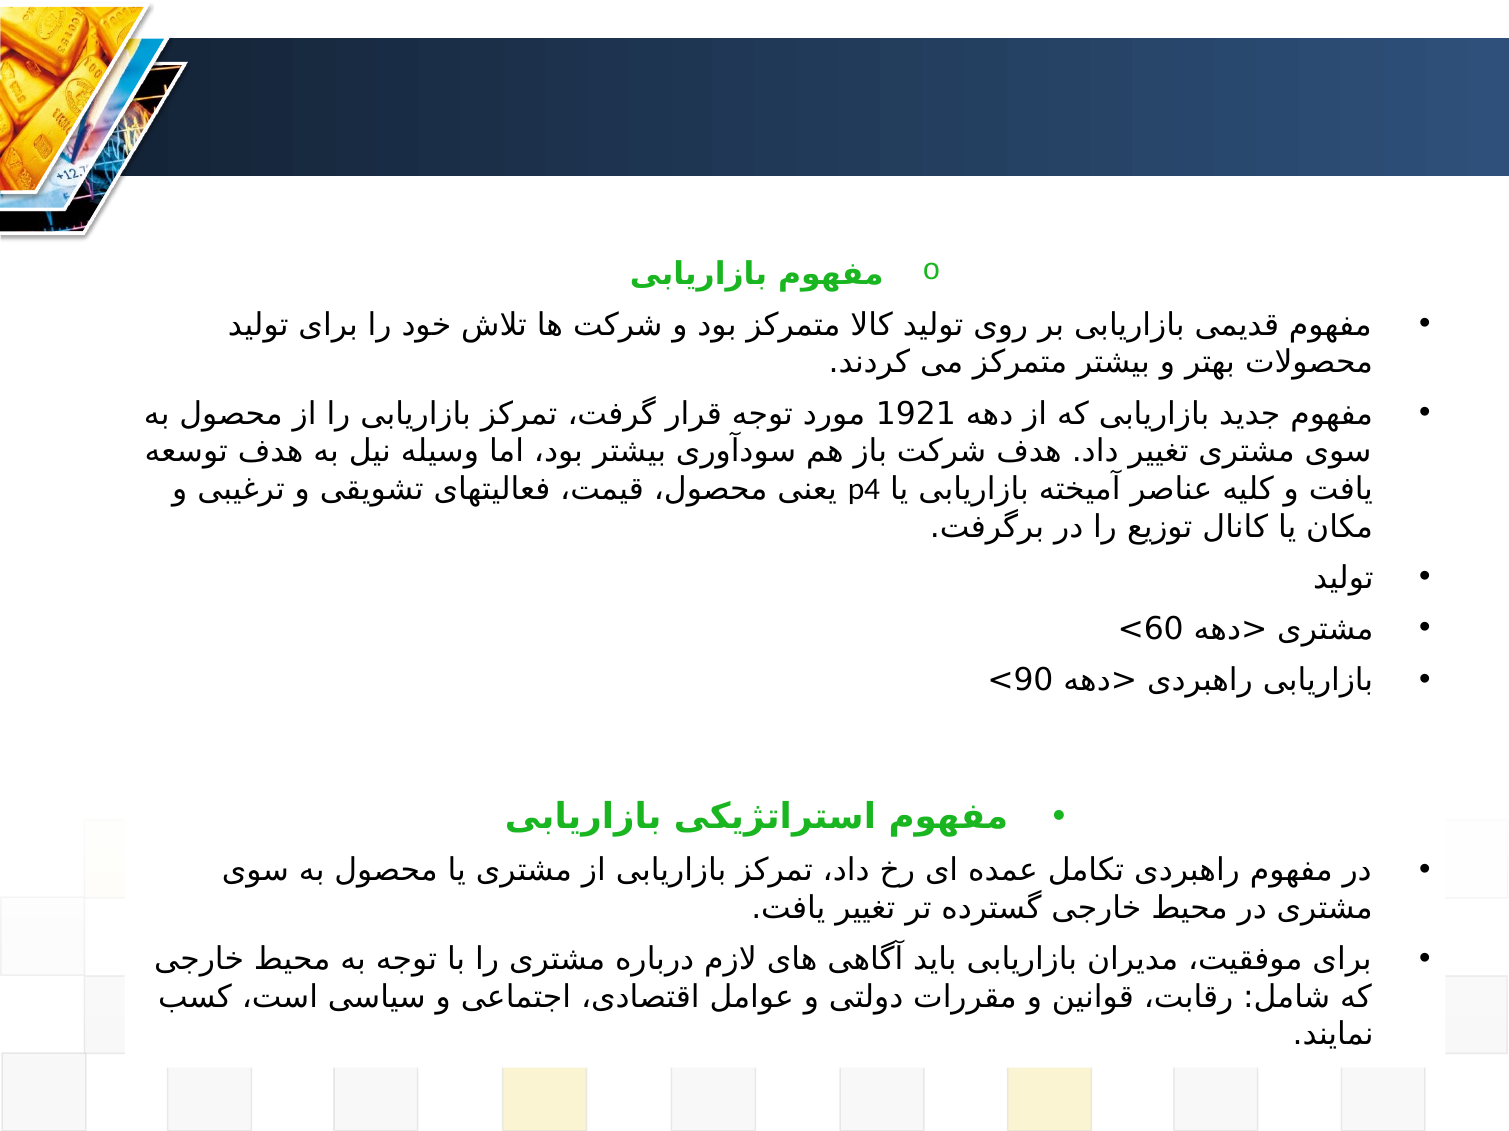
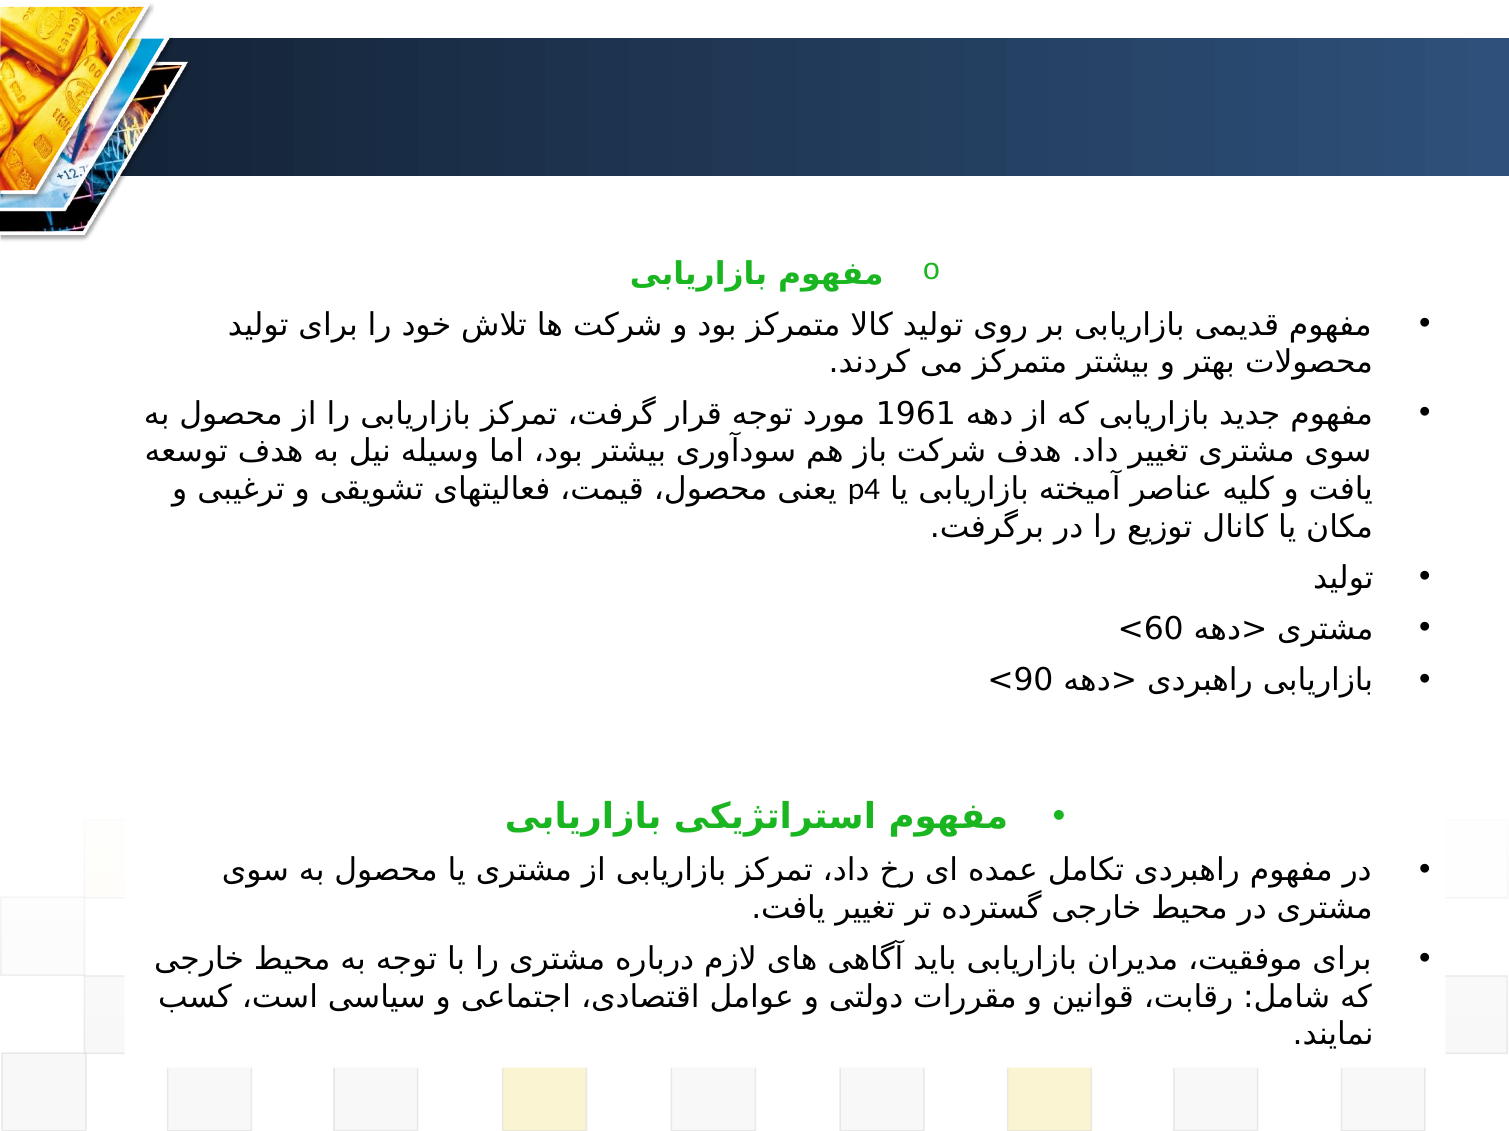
1921: 1921 -> 1961 (916, 414)
